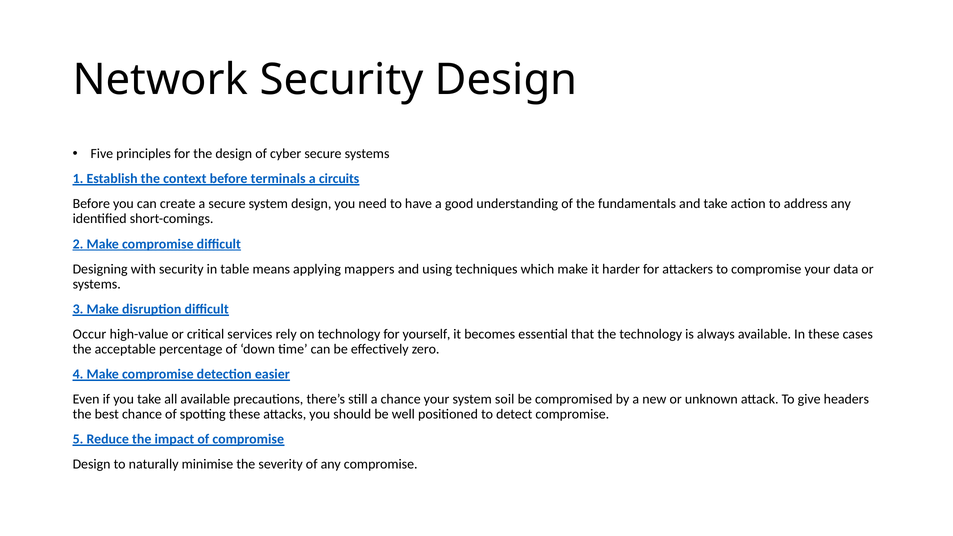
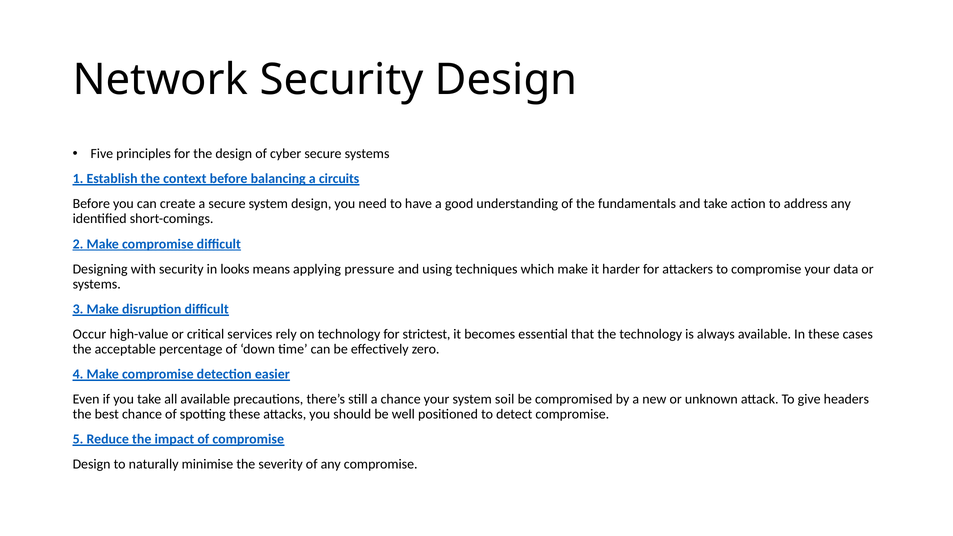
terminals: terminals -> balancing (278, 179)
table: table -> looks (235, 269)
mappers: mappers -> pressure (369, 269)
yourself: yourself -> strictest (427, 334)
